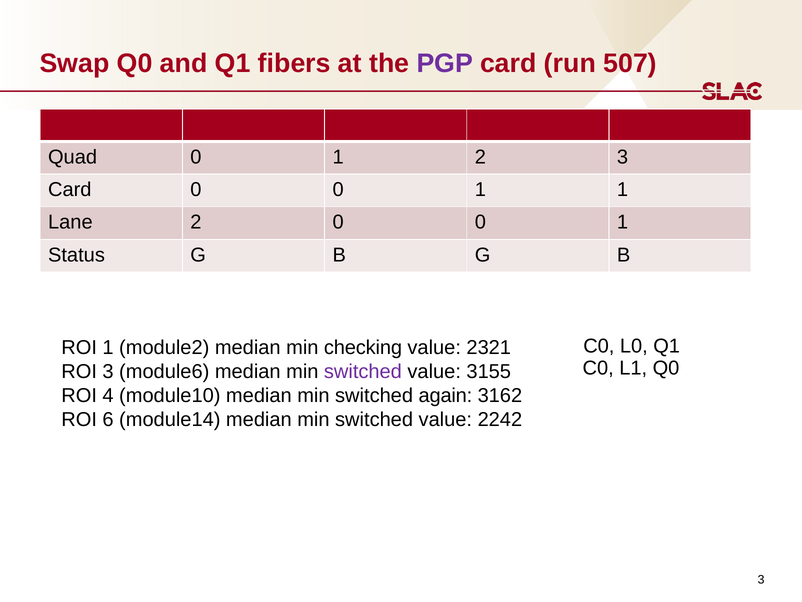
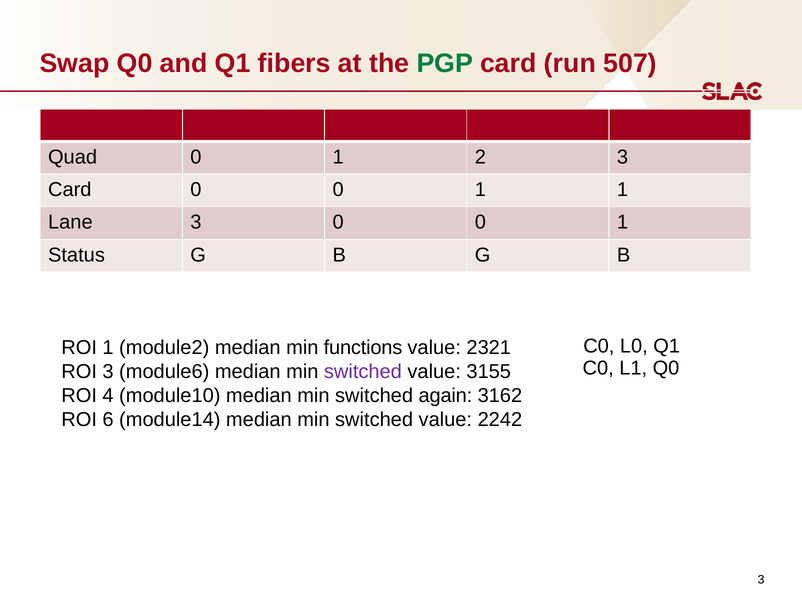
PGP colour: purple -> green (445, 63)
Lane 2: 2 -> 3 (196, 222)
checking: checking -> functions (363, 347)
